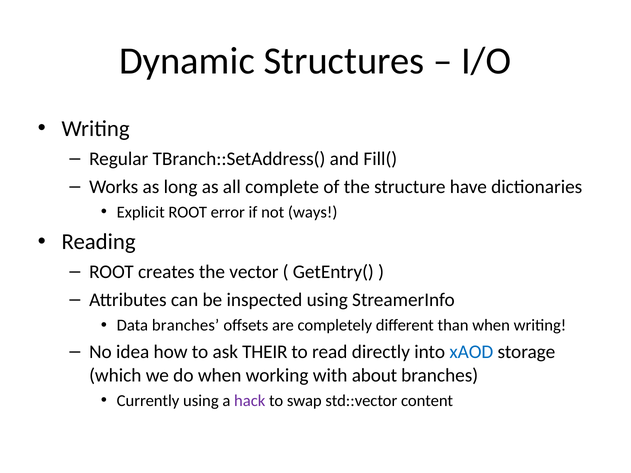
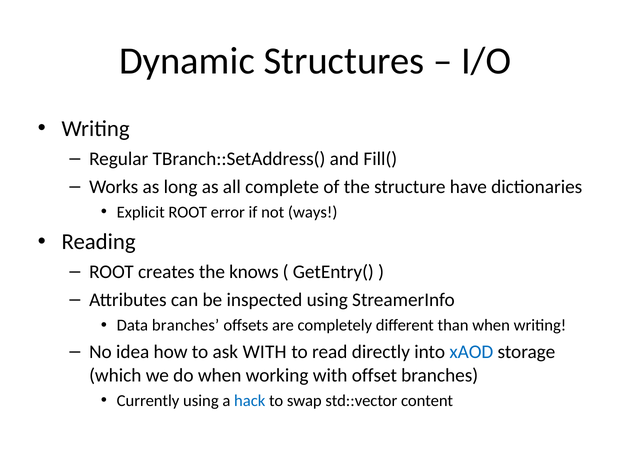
vector: vector -> knows (254, 272)
ask THEIR: THEIR -> WITH (265, 352)
about: about -> offset (374, 375)
hack colour: purple -> blue (250, 401)
